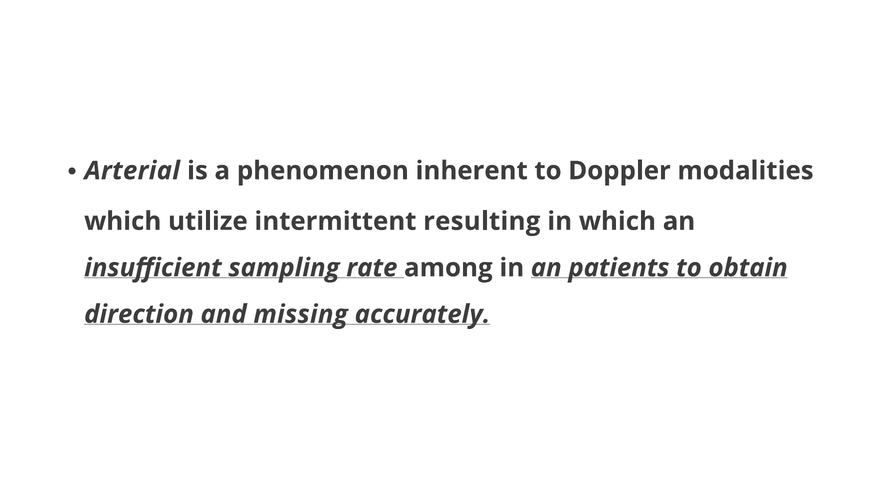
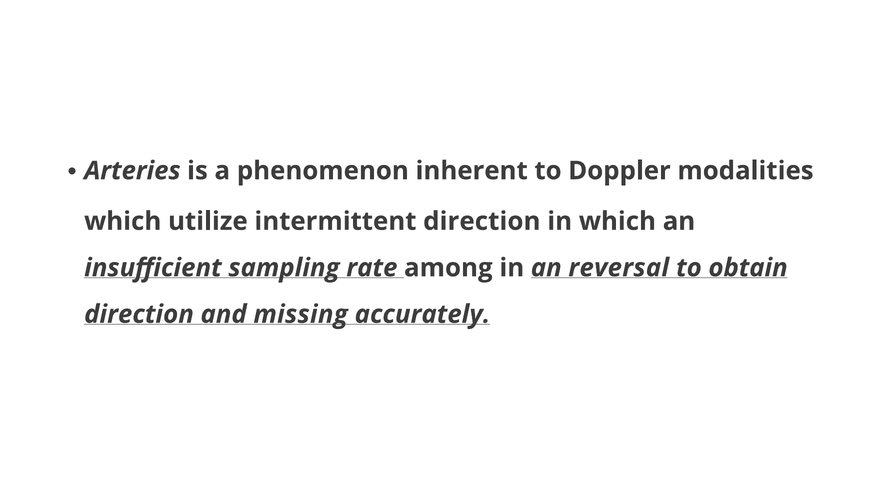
Arterial: Arterial -> Arteries (132, 171)
intermittent resulting: resulting -> direction (482, 221)
patients: patients -> reversal (619, 268)
